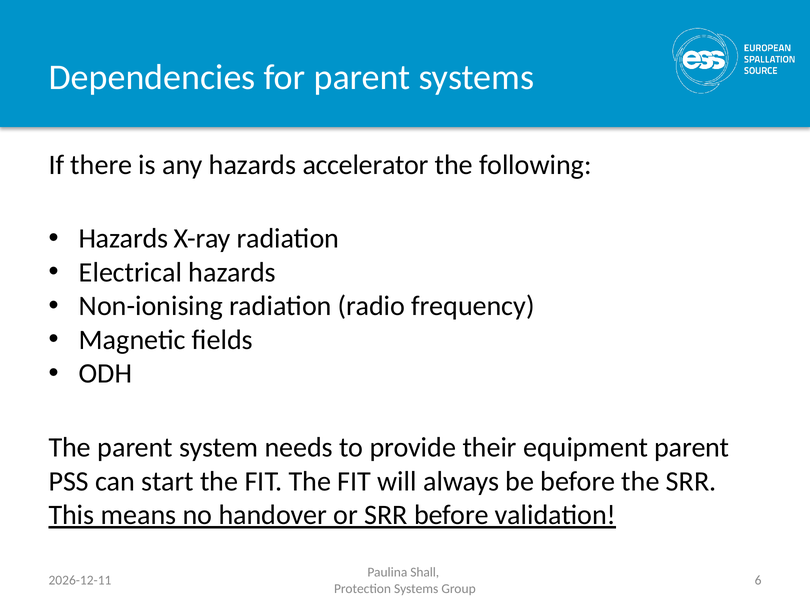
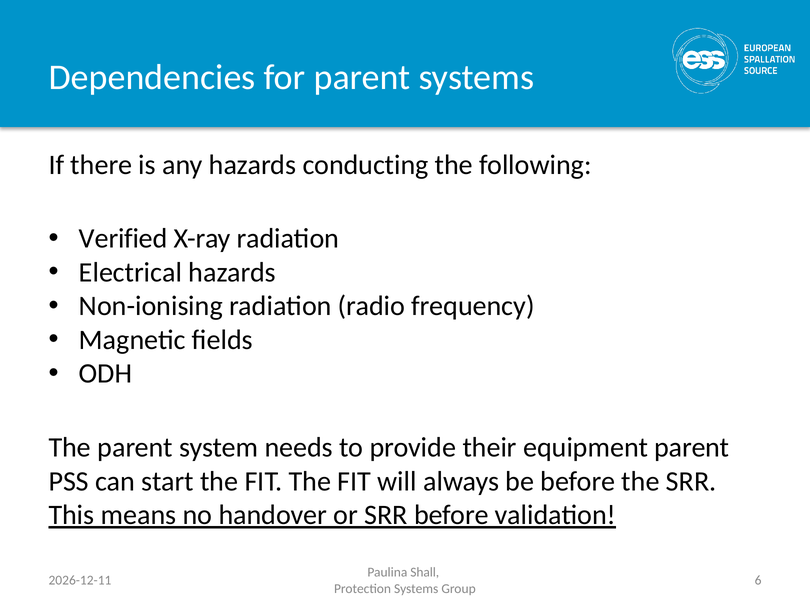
accelerator: accelerator -> conducting (366, 165)
Hazards: Hazards -> Verified (123, 238)
